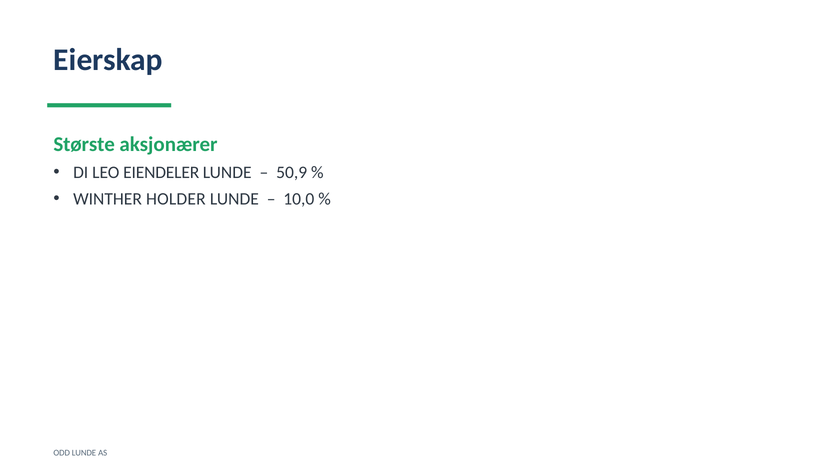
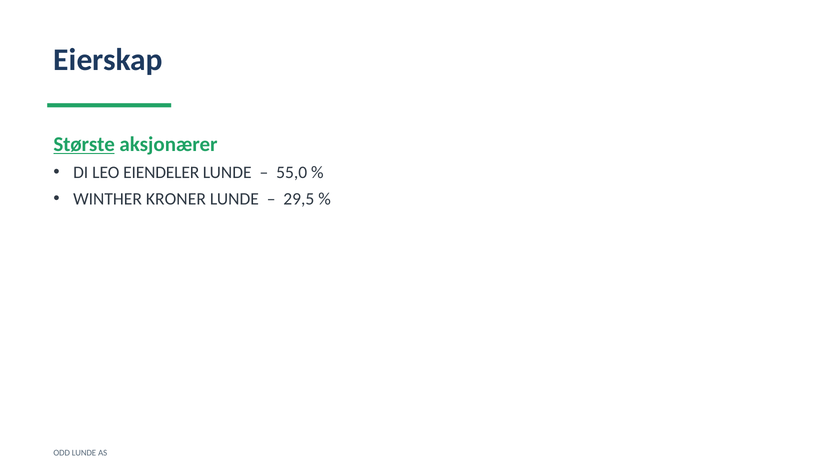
Største underline: none -> present (84, 145)
50,9: 50,9 -> 55,0 (292, 173)
HOLDER: HOLDER -> KRONER (176, 199)
10,0: 10,0 -> 29,5 (299, 199)
